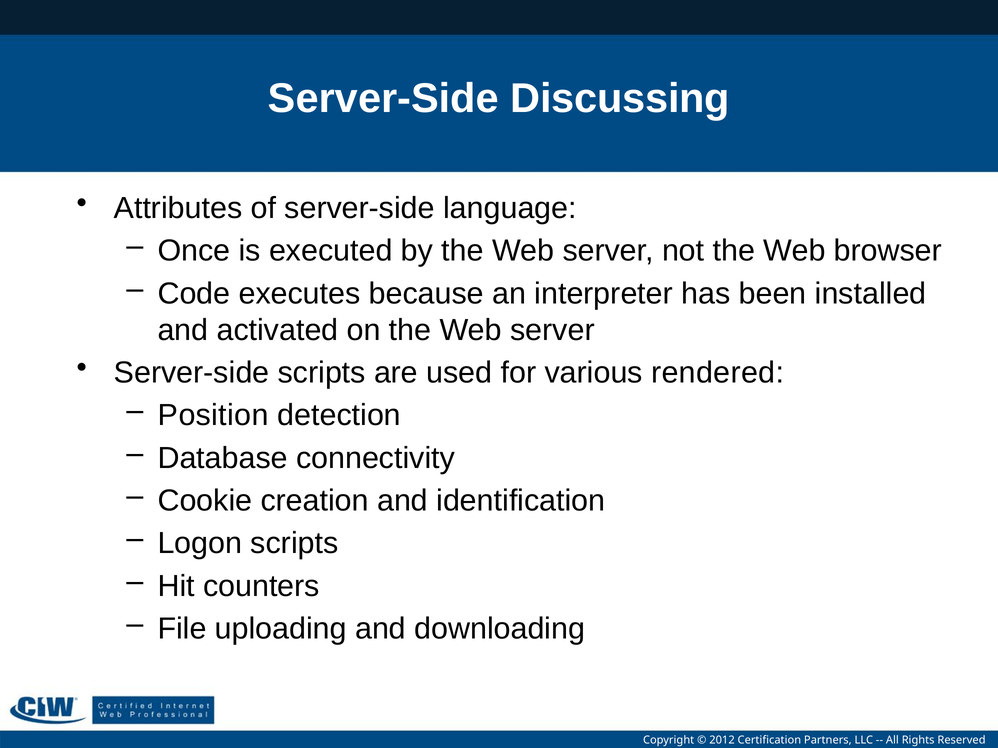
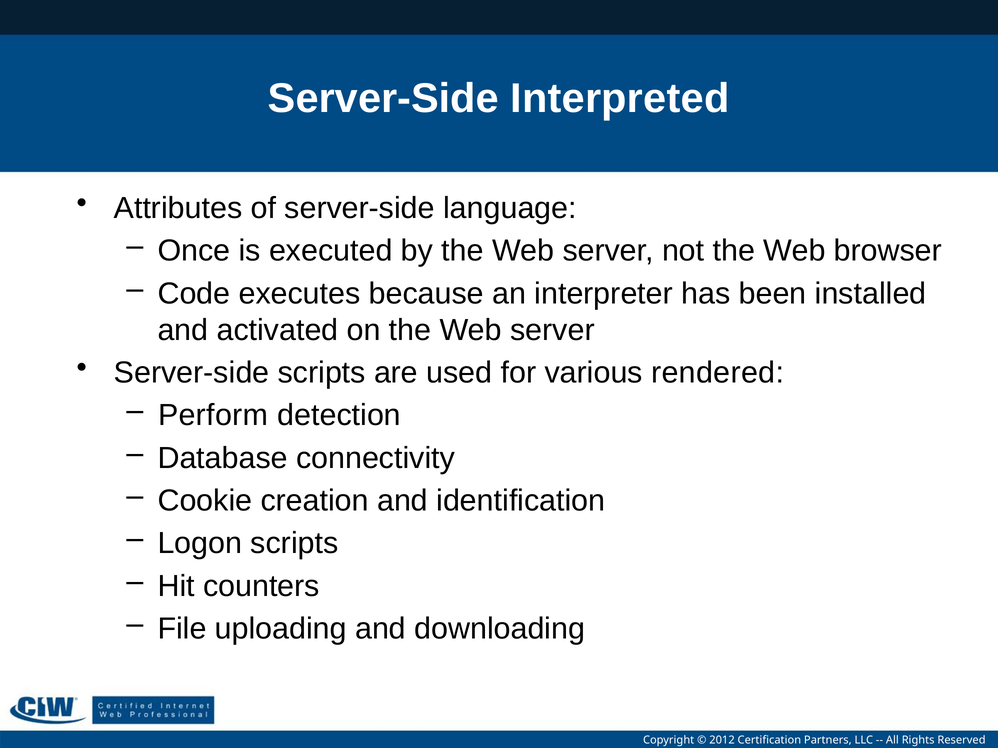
Discussing: Discussing -> Interpreted (620, 99)
Position: Position -> Perform (213, 416)
